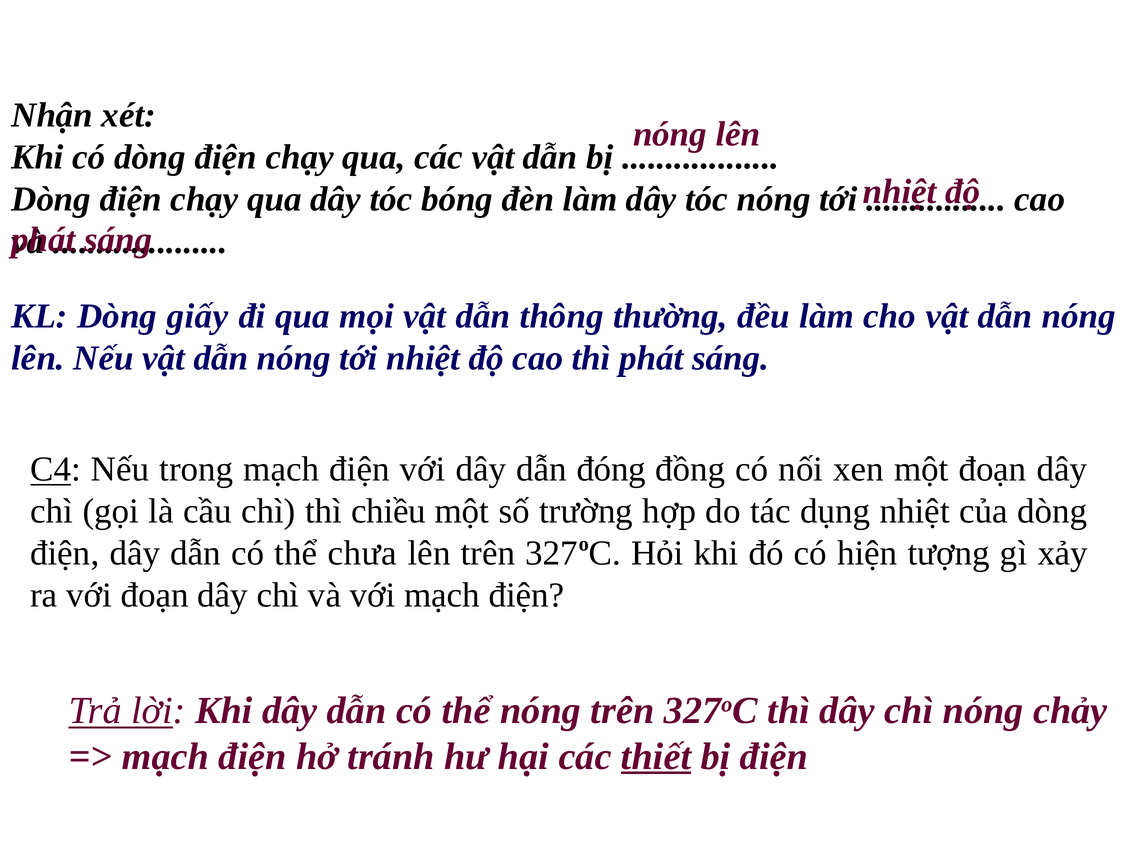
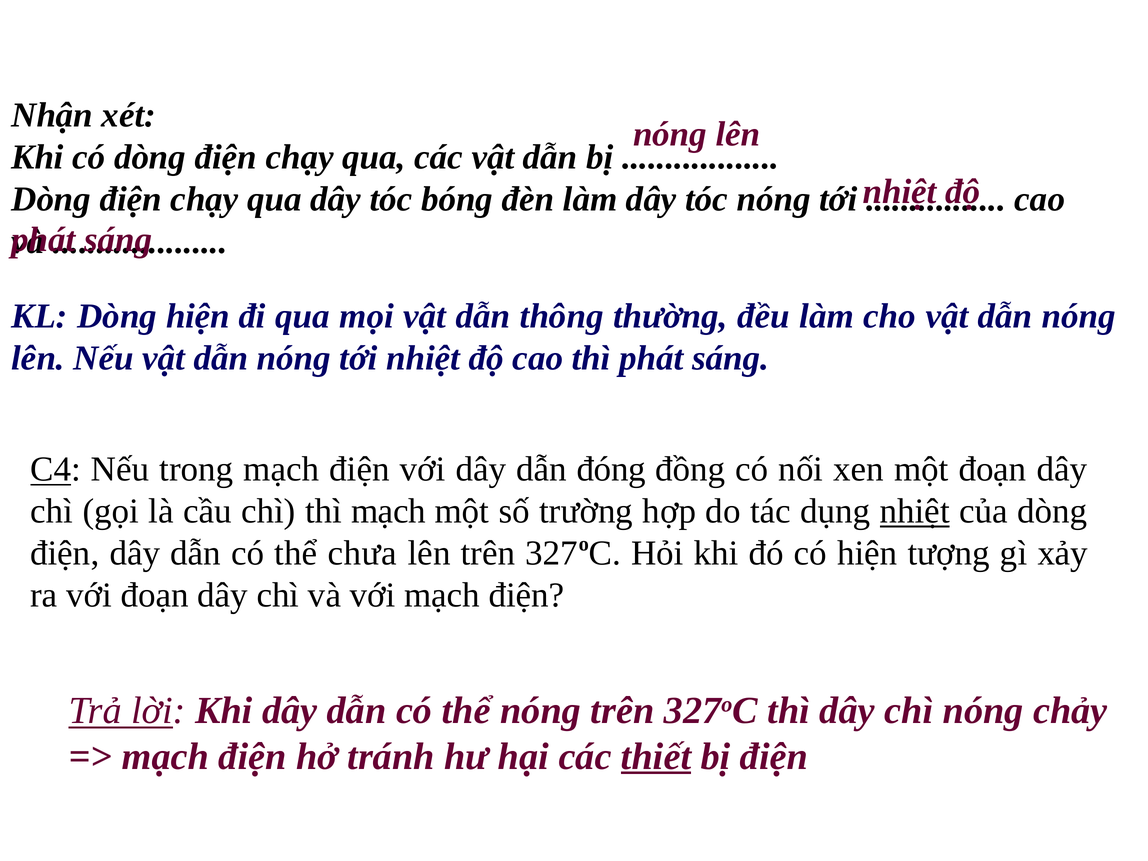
Dòng giấy: giấy -> hiện (198, 316)
thì chiều: chiều -> mạch (389, 511)
nhiệt underline: none -> present (915, 511)
